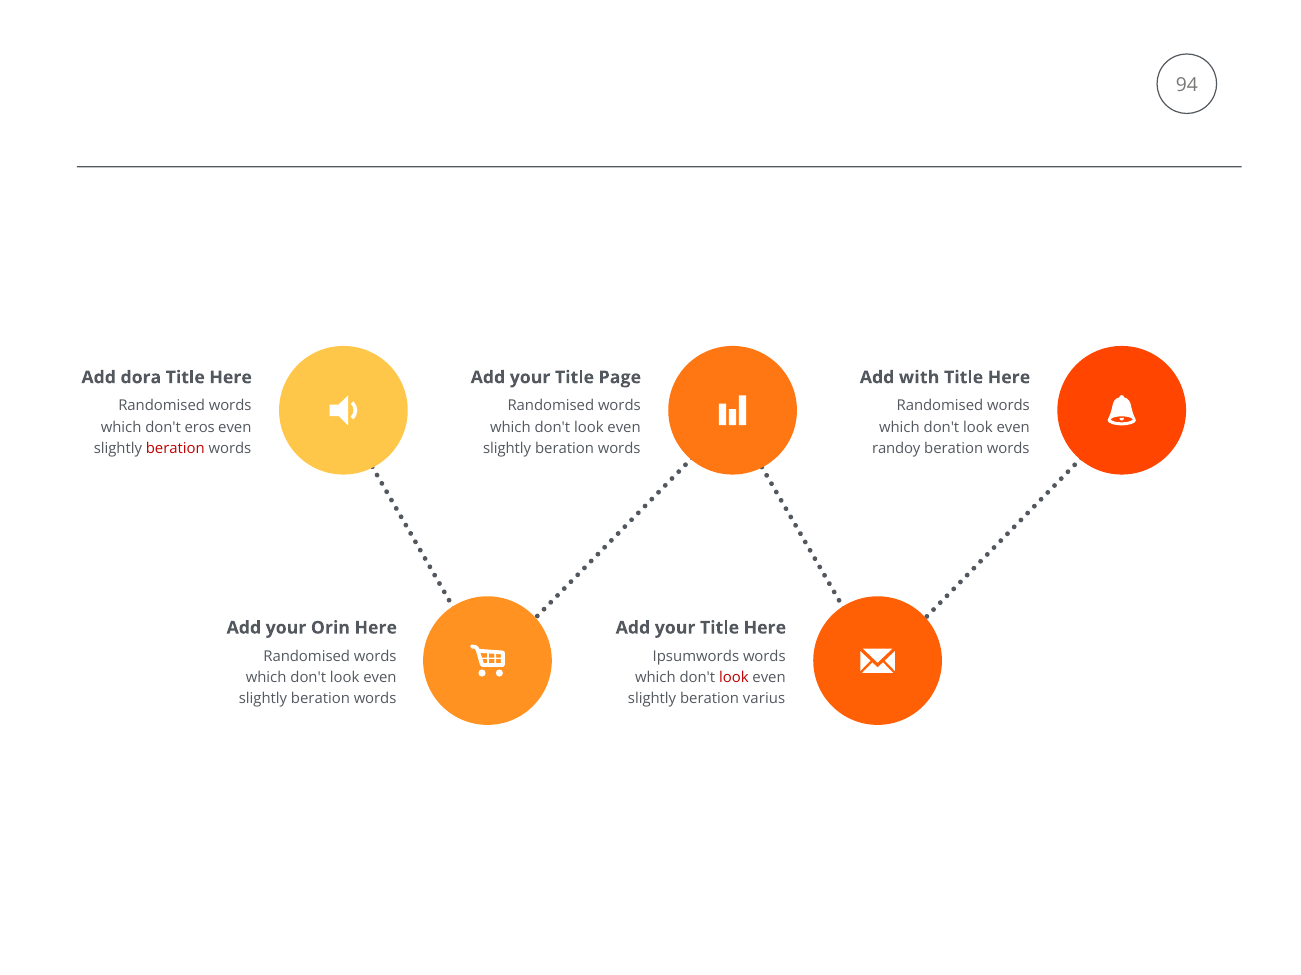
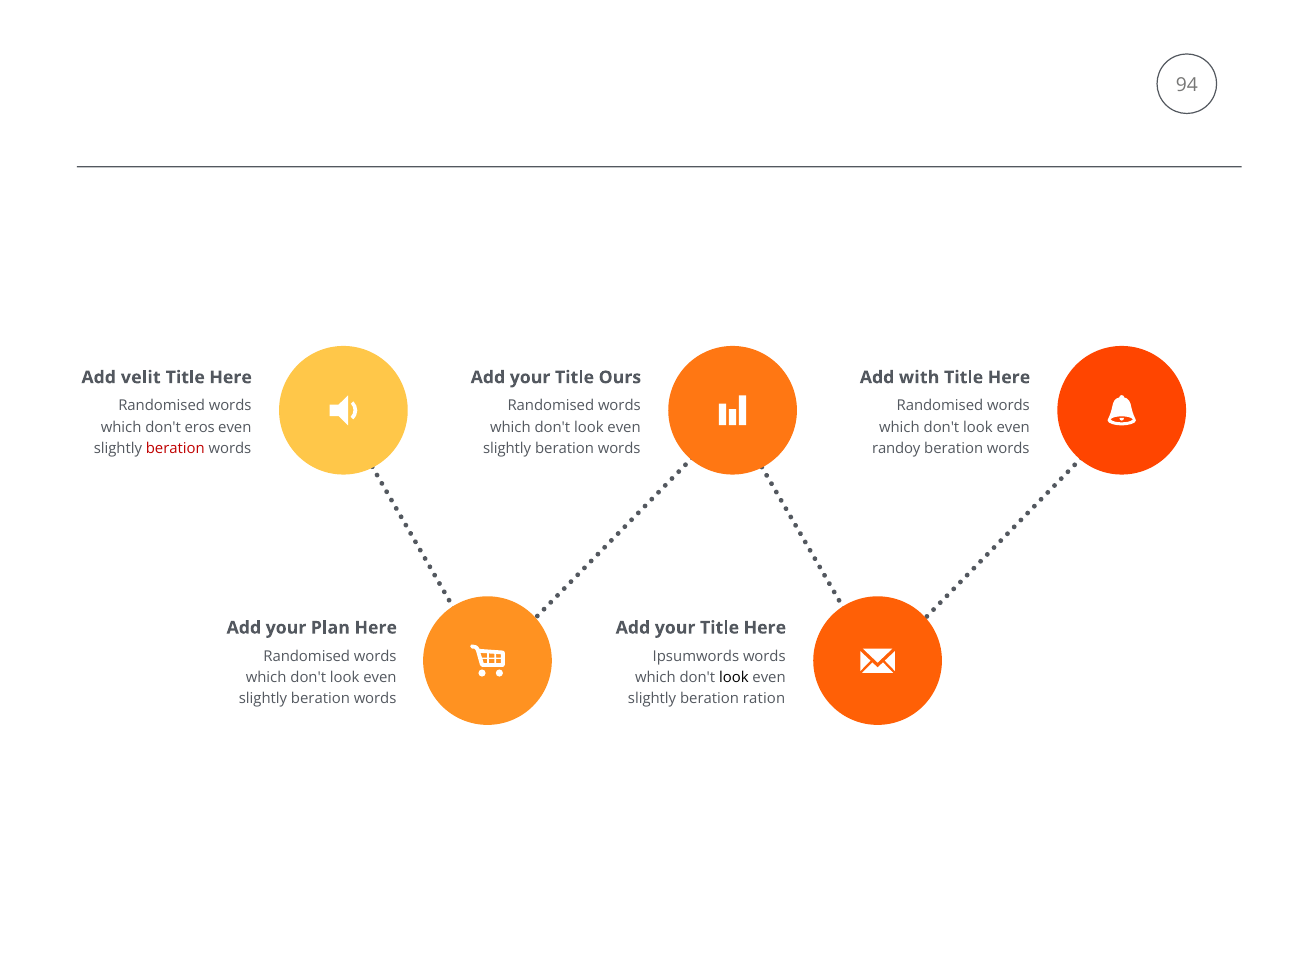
dora: dora -> velit (141, 378)
Page: Page -> Ours (620, 378)
Orin: Orin -> Plan (330, 628)
look colour: red -> black (734, 678)
varius: varius -> ration (764, 699)
